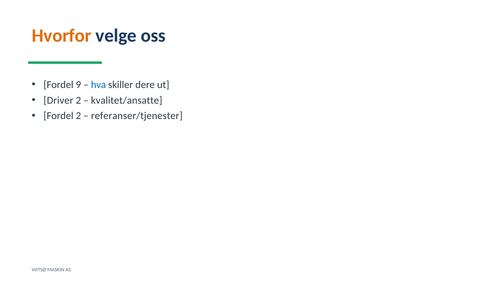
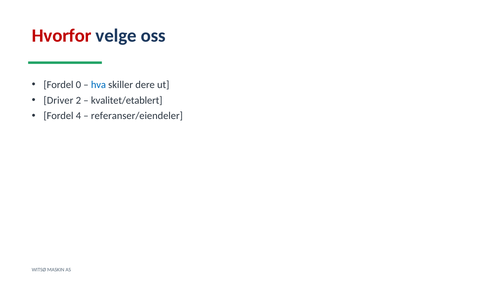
Hvorfor colour: orange -> red (62, 36)
9: 9 -> 0 (78, 85)
kvalitet/ansatte: kvalitet/ansatte -> kvalitet/etablert (127, 100)
Fordel 2: 2 -> 4 (78, 116)
referanser/tjenester: referanser/tjenester -> referanser/eiendeler (137, 116)
